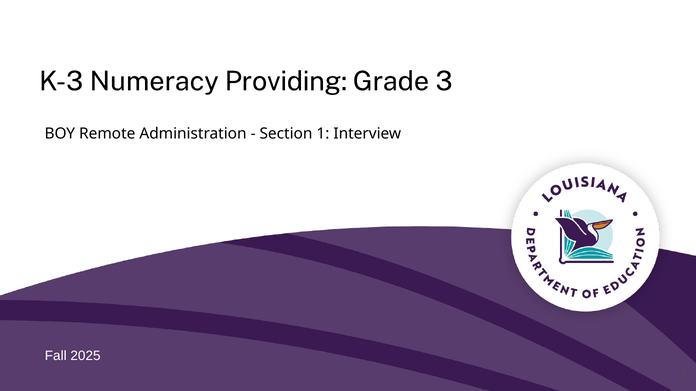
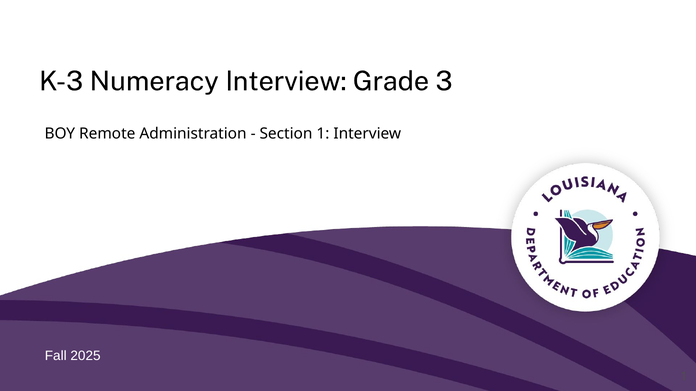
Numeracy Providing: Providing -> Interview (286, 81)
